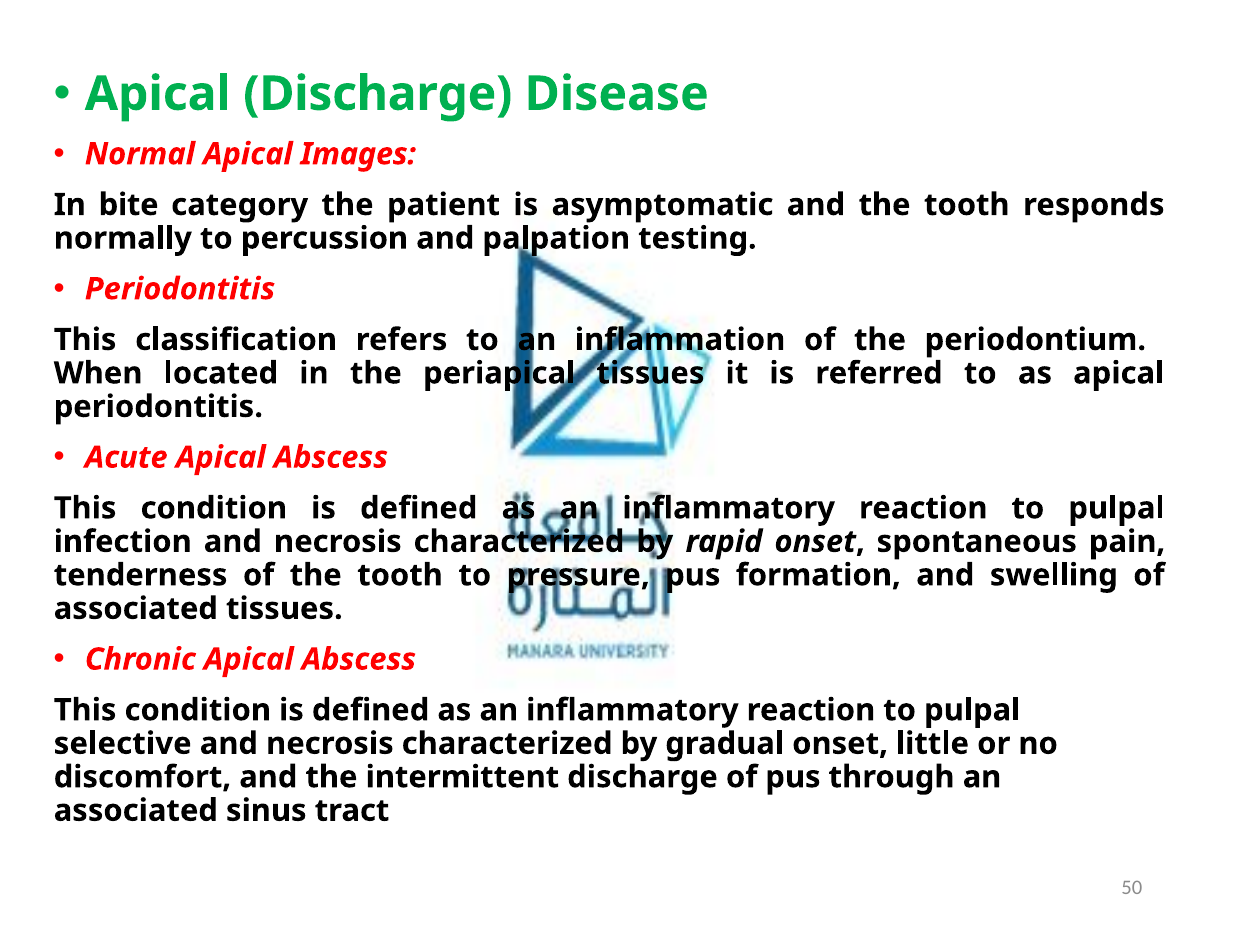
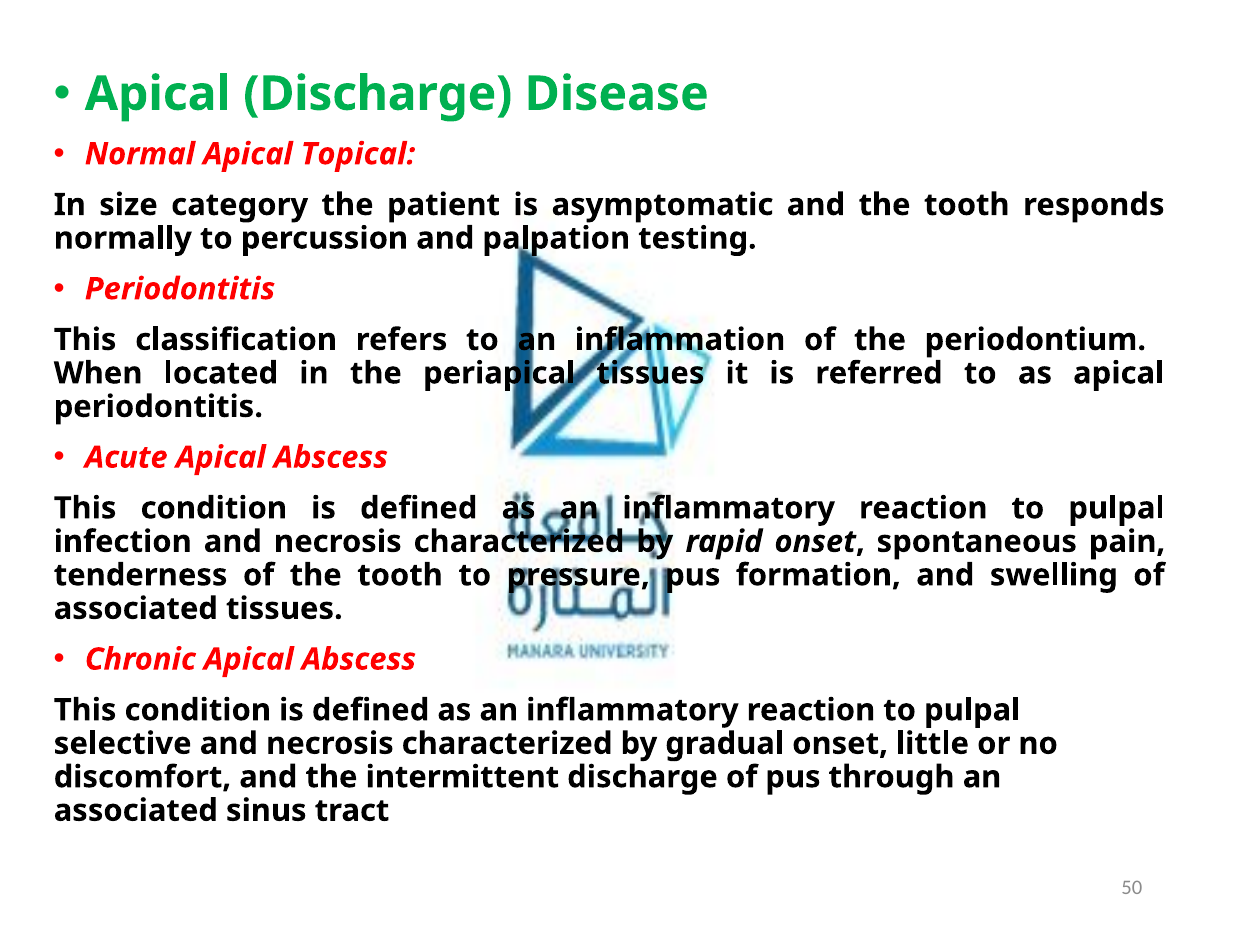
Images: Images -> Topical (358, 154)
bite: bite -> size (129, 205)
